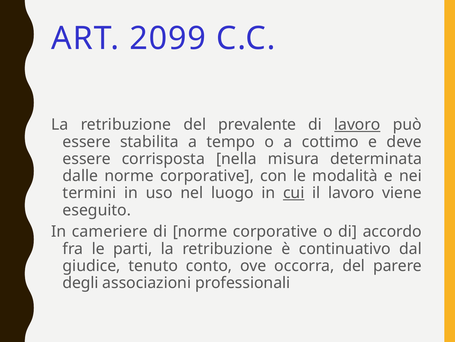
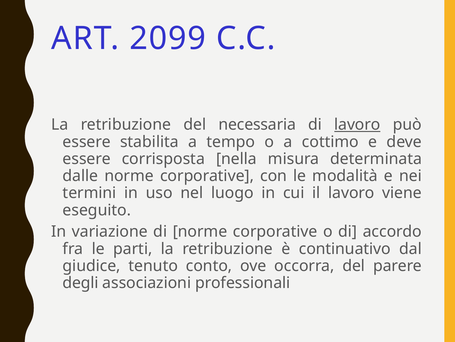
prevalente: prevalente -> necessaria (257, 124)
cui underline: present -> none (294, 193)
cameriere: cameriere -> variazione (110, 231)
